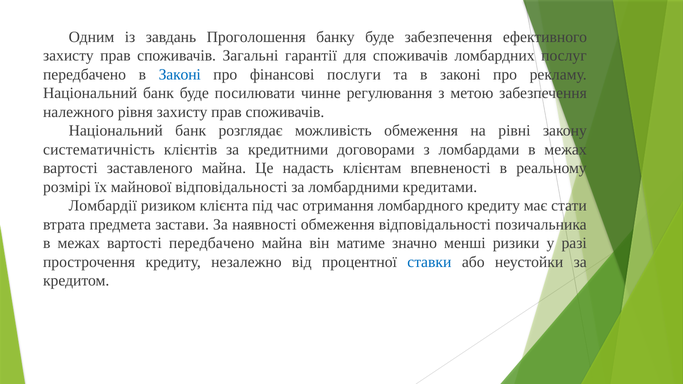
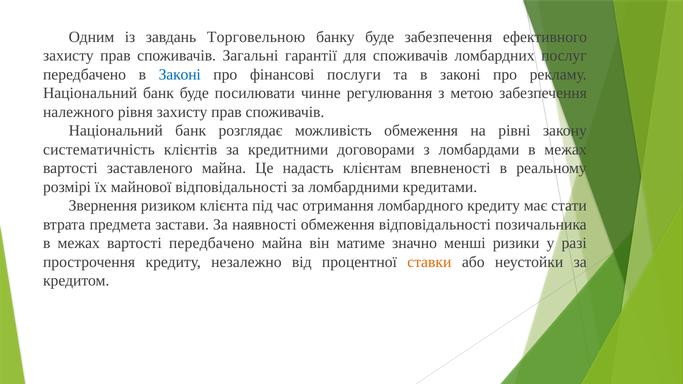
Проголошення: Проголошення -> Торговельною (256, 37)
Ломбардії: Ломбардії -> Звернення (103, 206)
ставки colour: blue -> orange (429, 262)
